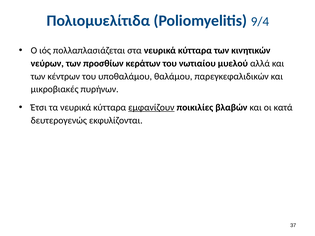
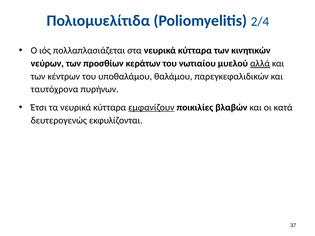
9/4: 9/4 -> 2/4 (260, 22)
αλλά underline: none -> present (260, 64)
μικροβιακές: μικροβιακές -> ταυτόχρονα (55, 89)
